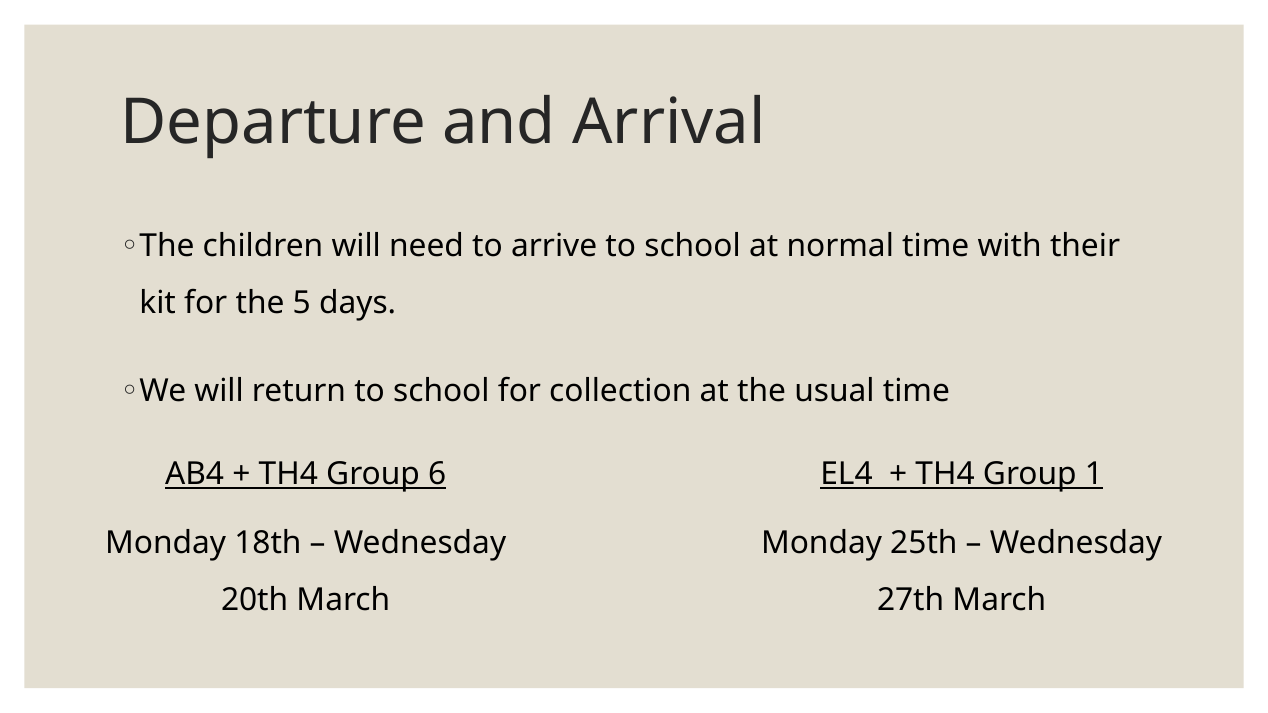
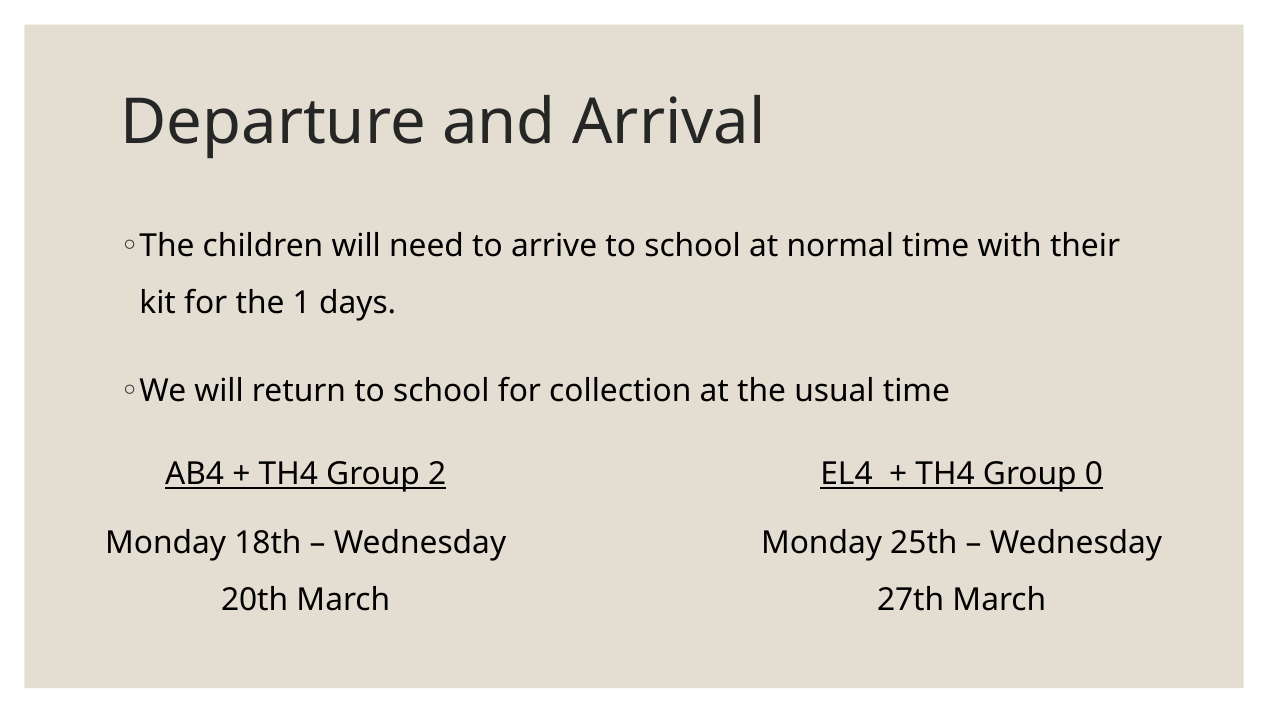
5: 5 -> 1 (302, 303)
6: 6 -> 2 (437, 474)
1: 1 -> 0 (1094, 474)
